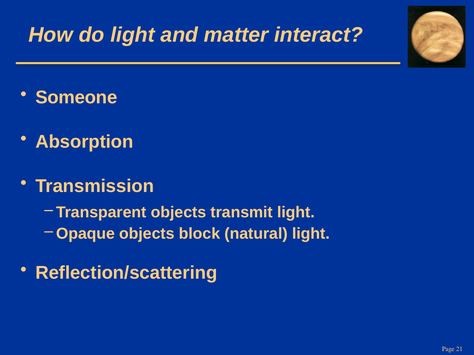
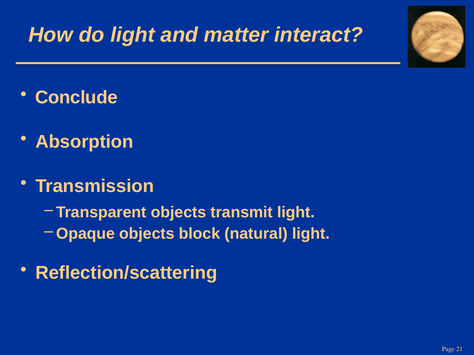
Someone: Someone -> Conclude (76, 98)
